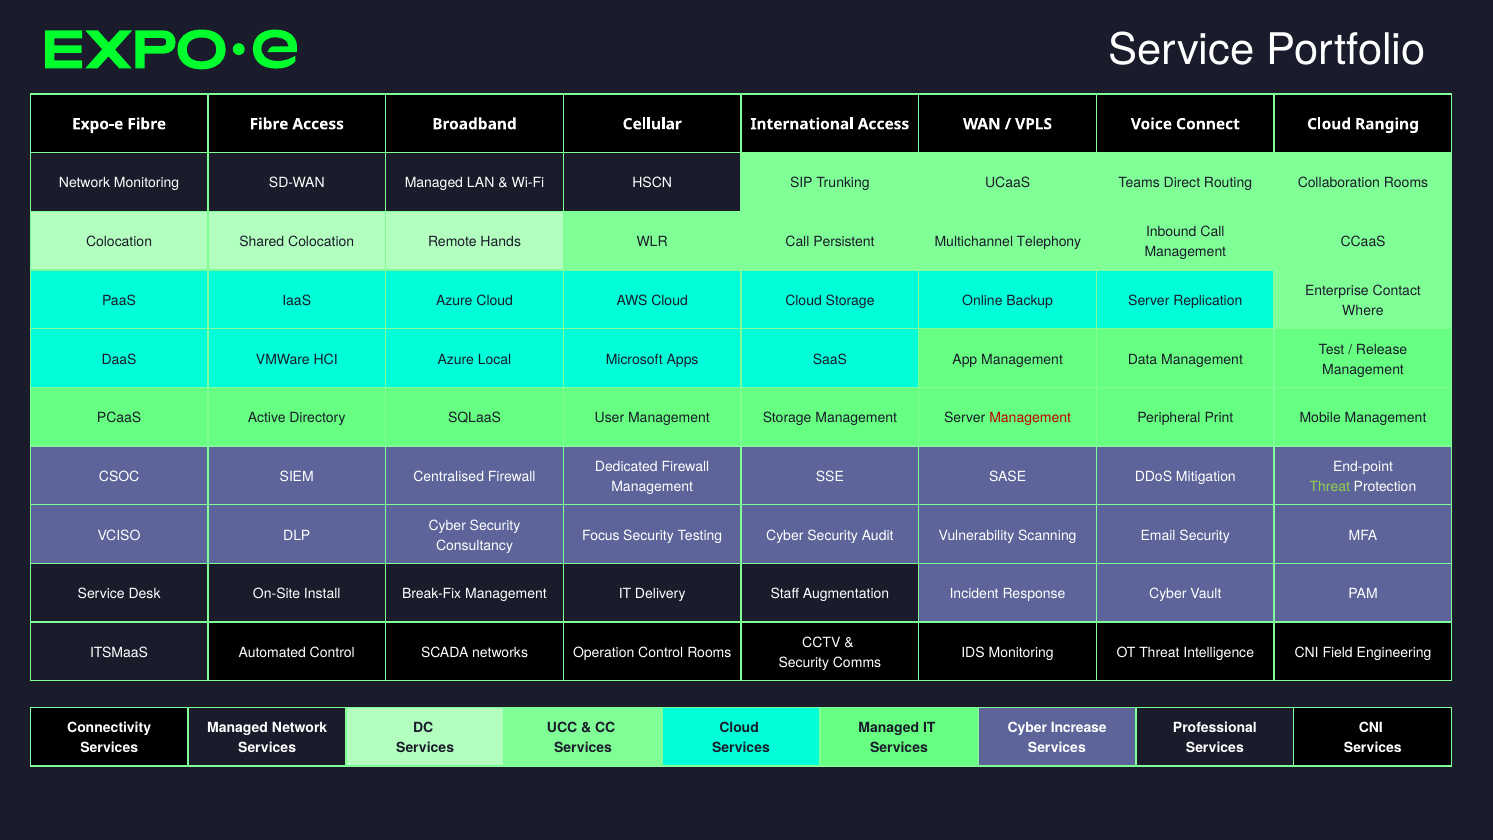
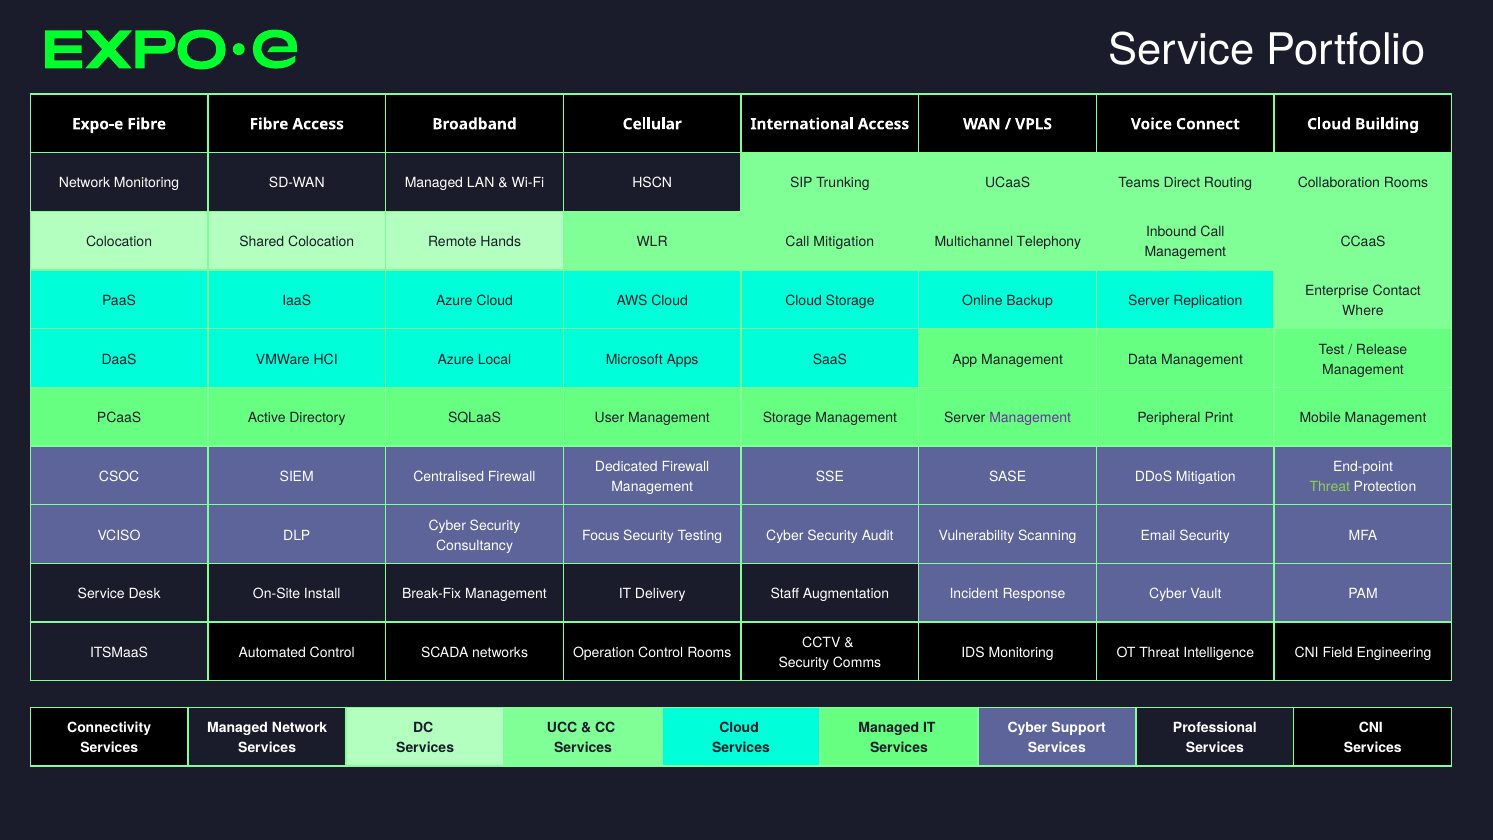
Ranging: Ranging -> Building (1387, 124)
Call Persistent: Persistent -> Mitigation (844, 242)
Management colour: red -> purple (1030, 418)
Increase: Increase -> Support (1079, 728)
